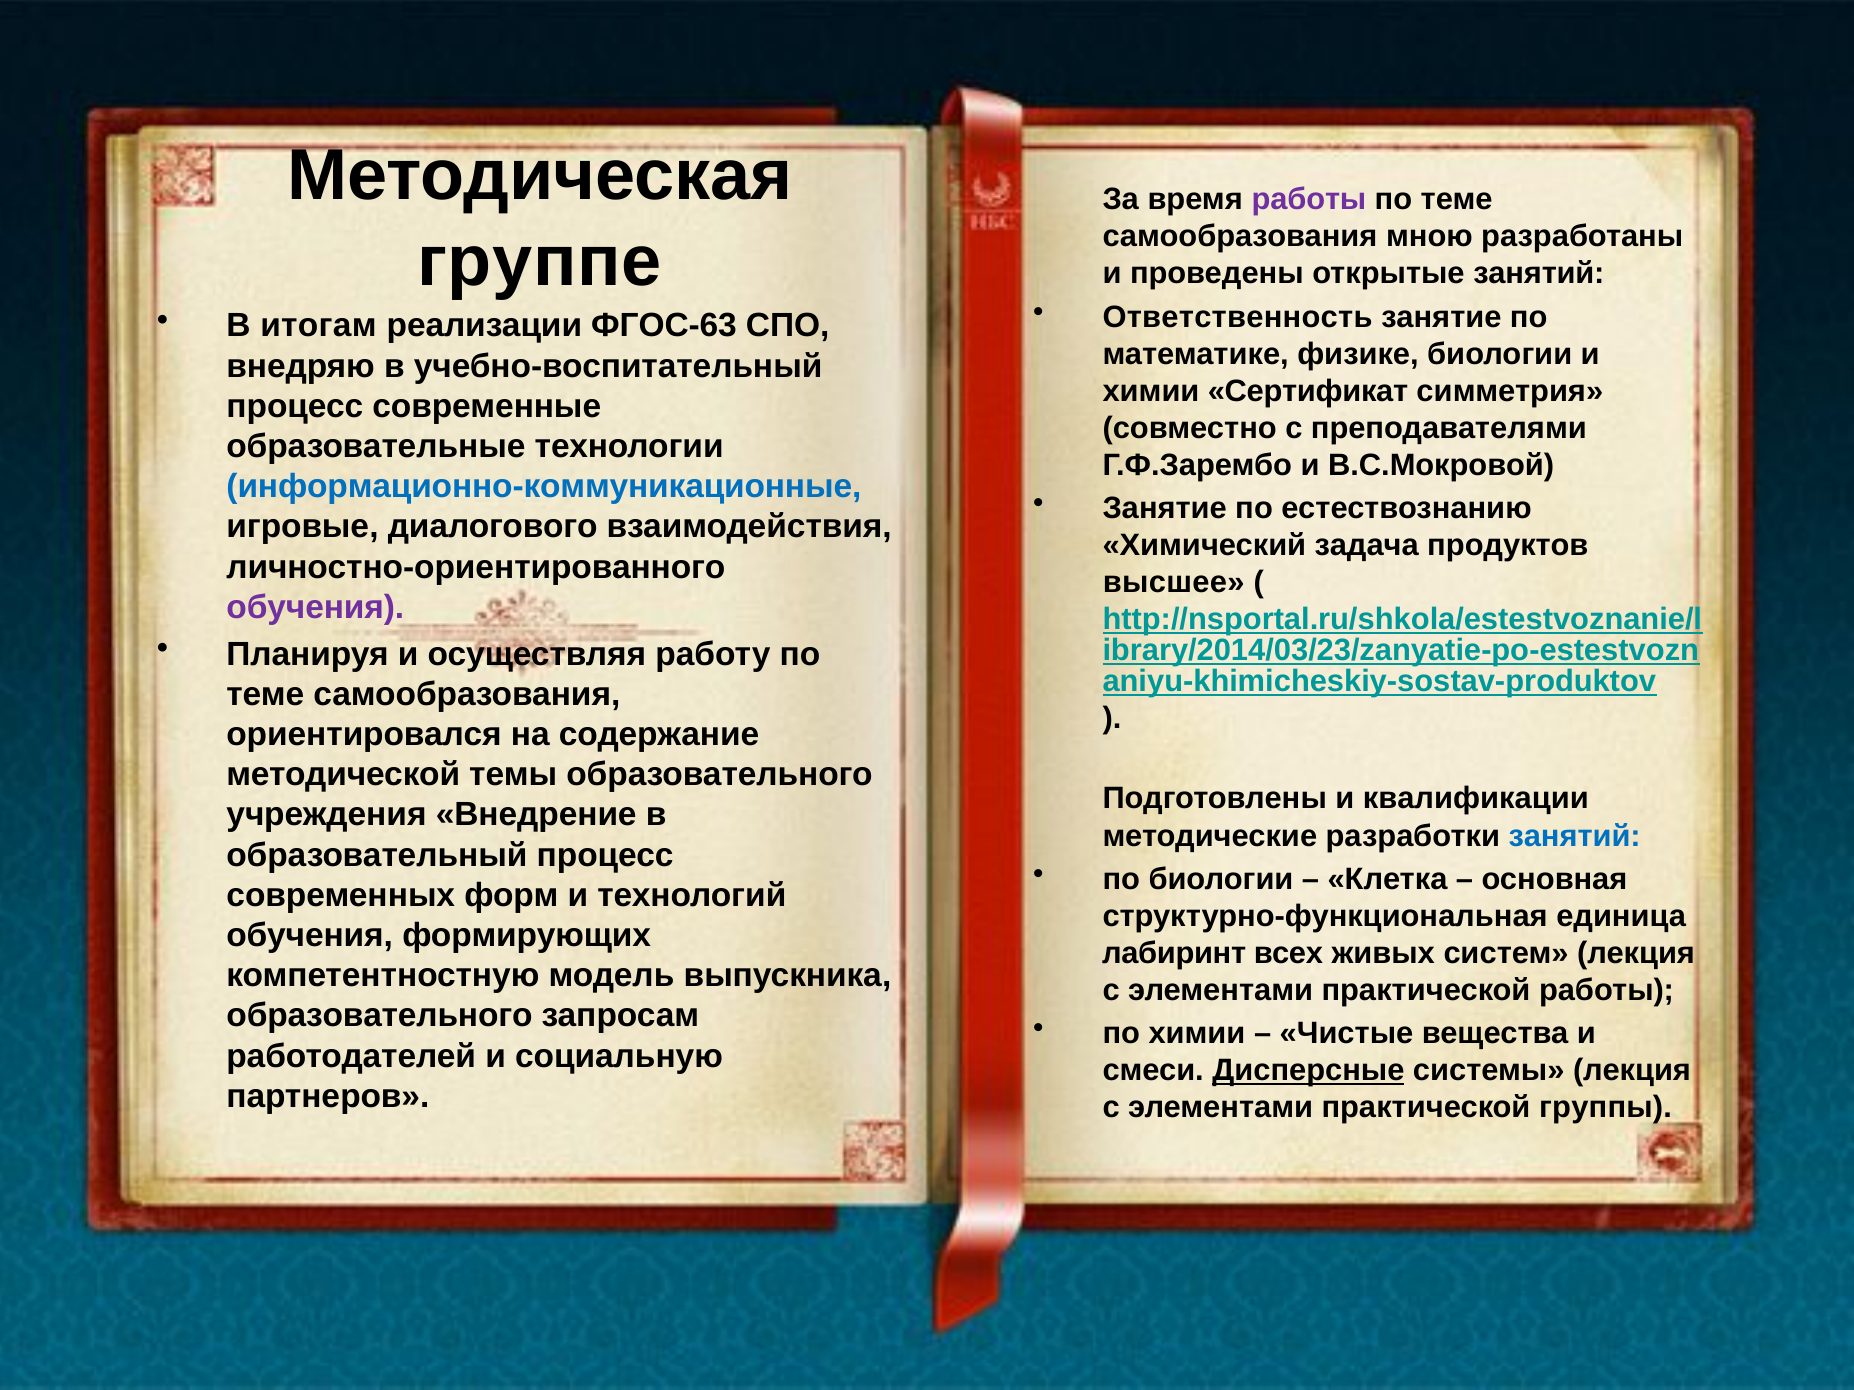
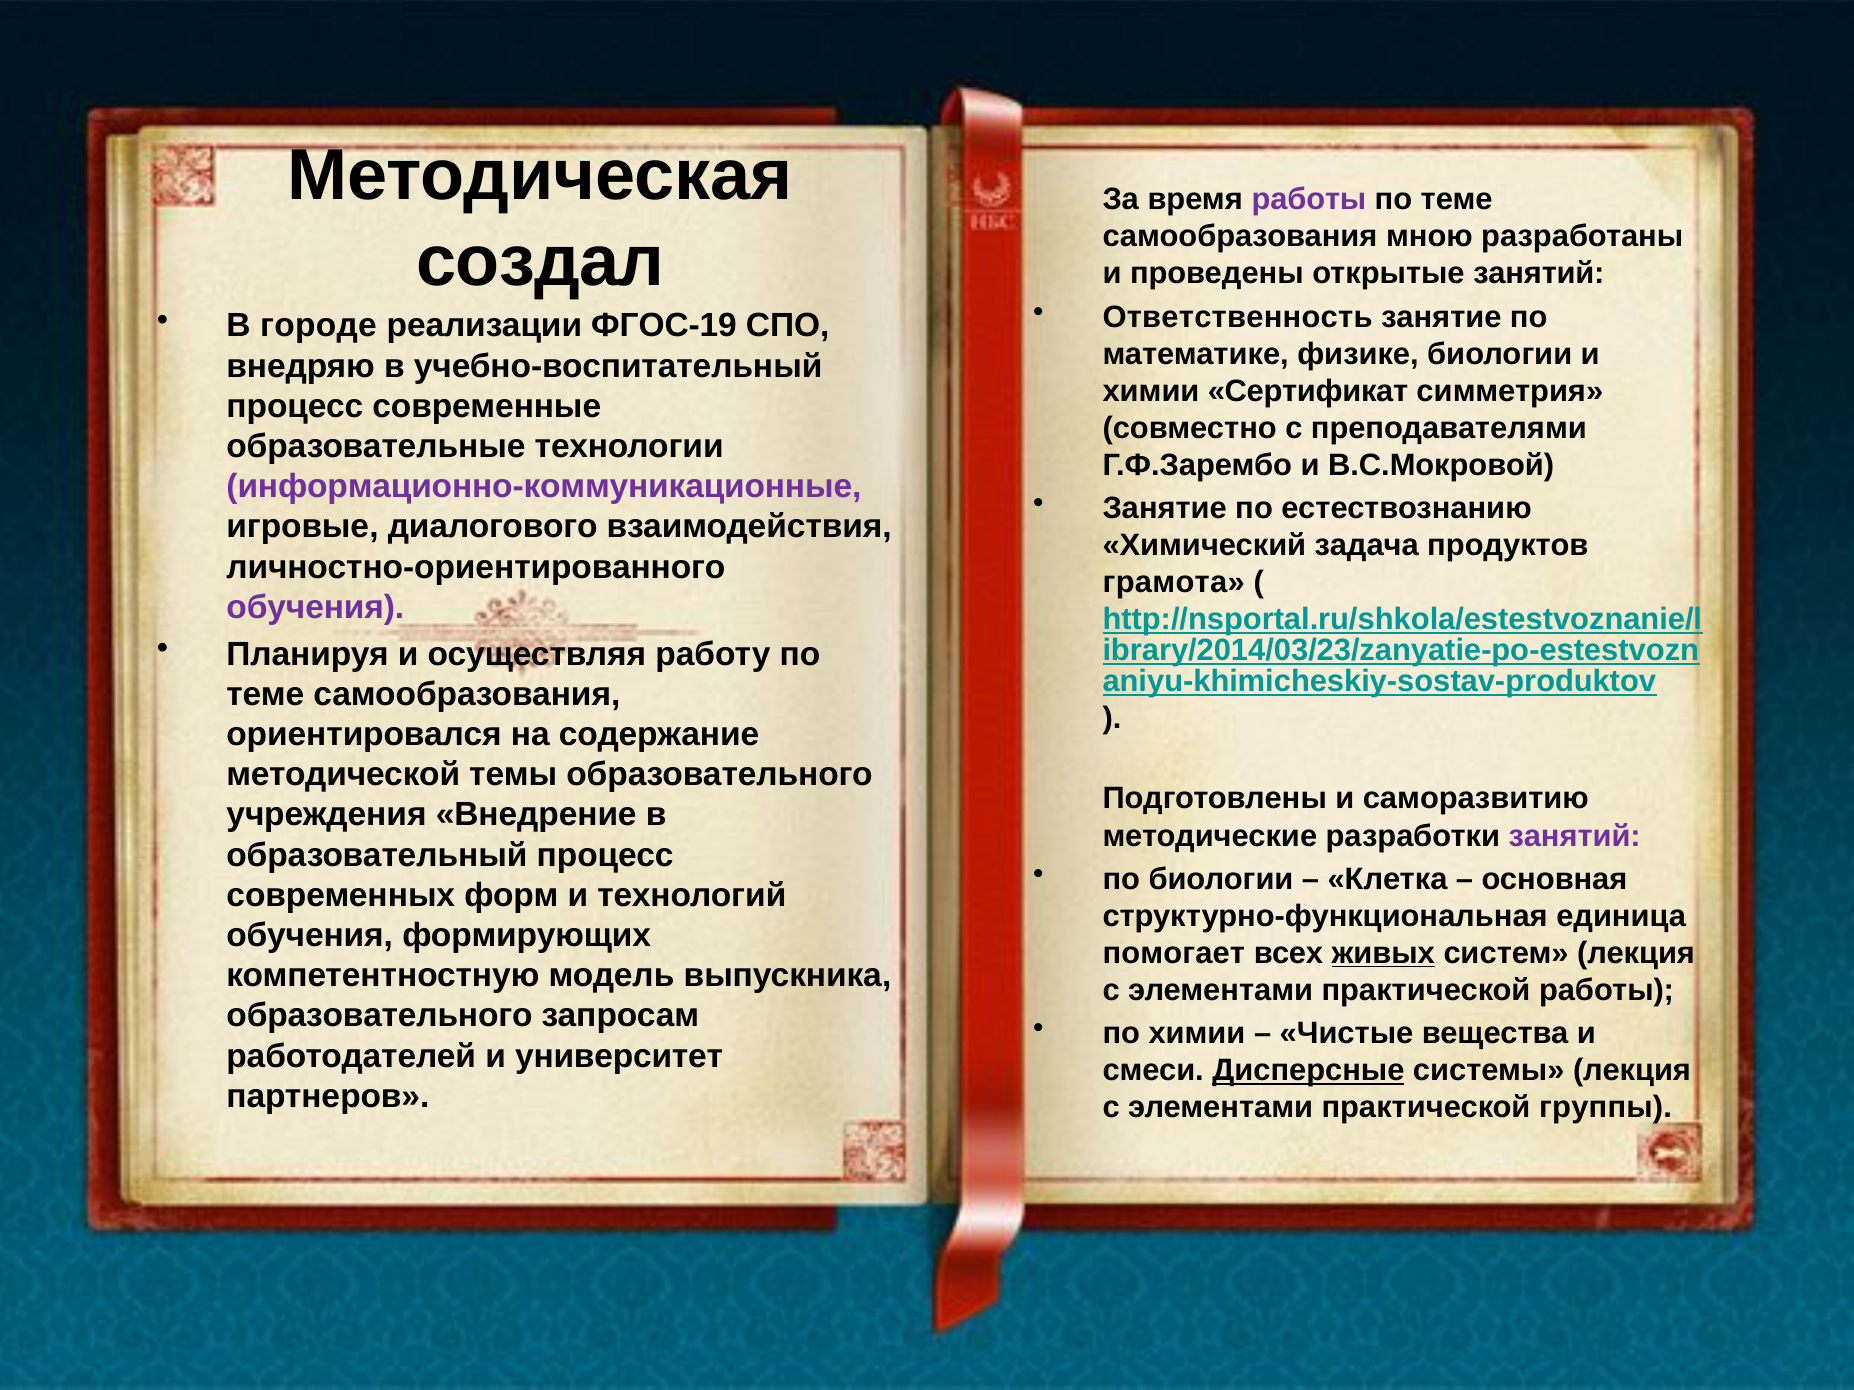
группе: группе -> создал (540, 262)
итогам: итогам -> городе (318, 326)
ФГОС-63: ФГОС-63 -> ФГОС-19 (664, 326)
информационно-коммуникационные colour: blue -> purple (544, 487)
высшее: высшее -> грамота (1174, 583)
квалификации: квалификации -> саморазвитию (1476, 799)
занятий colour: blue -> purple (1575, 836)
лабиринт: лабиринт -> помогает (1174, 954)
живых underline: none -> present (1383, 954)
социальную: социальную -> университет (619, 1057)
